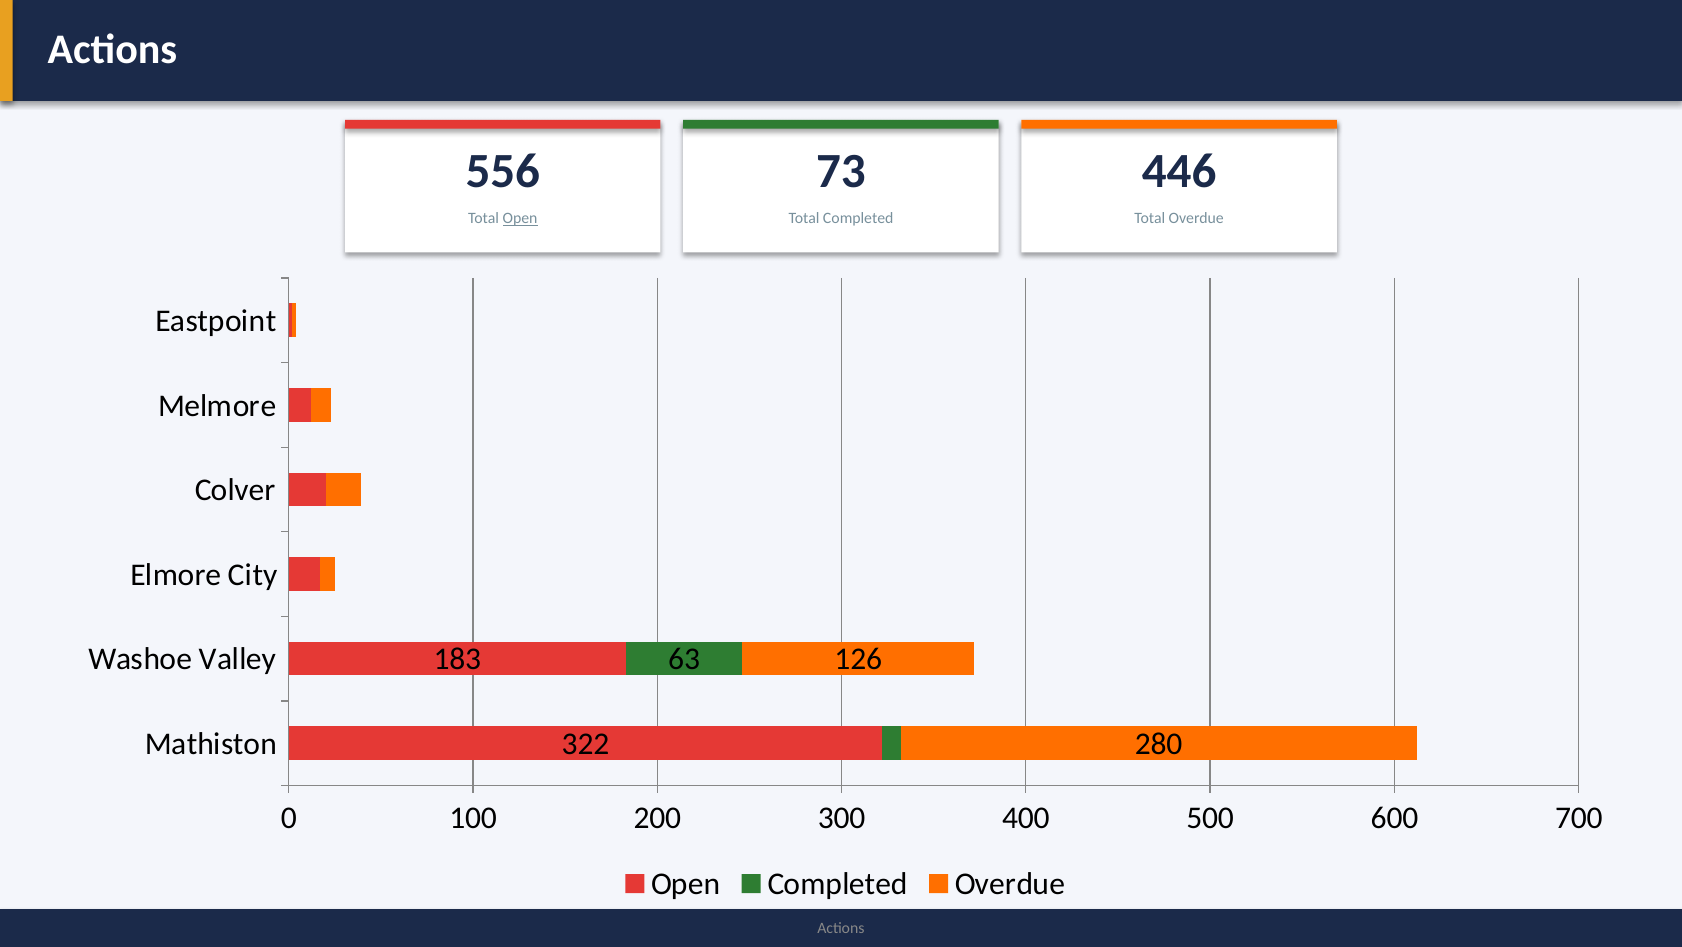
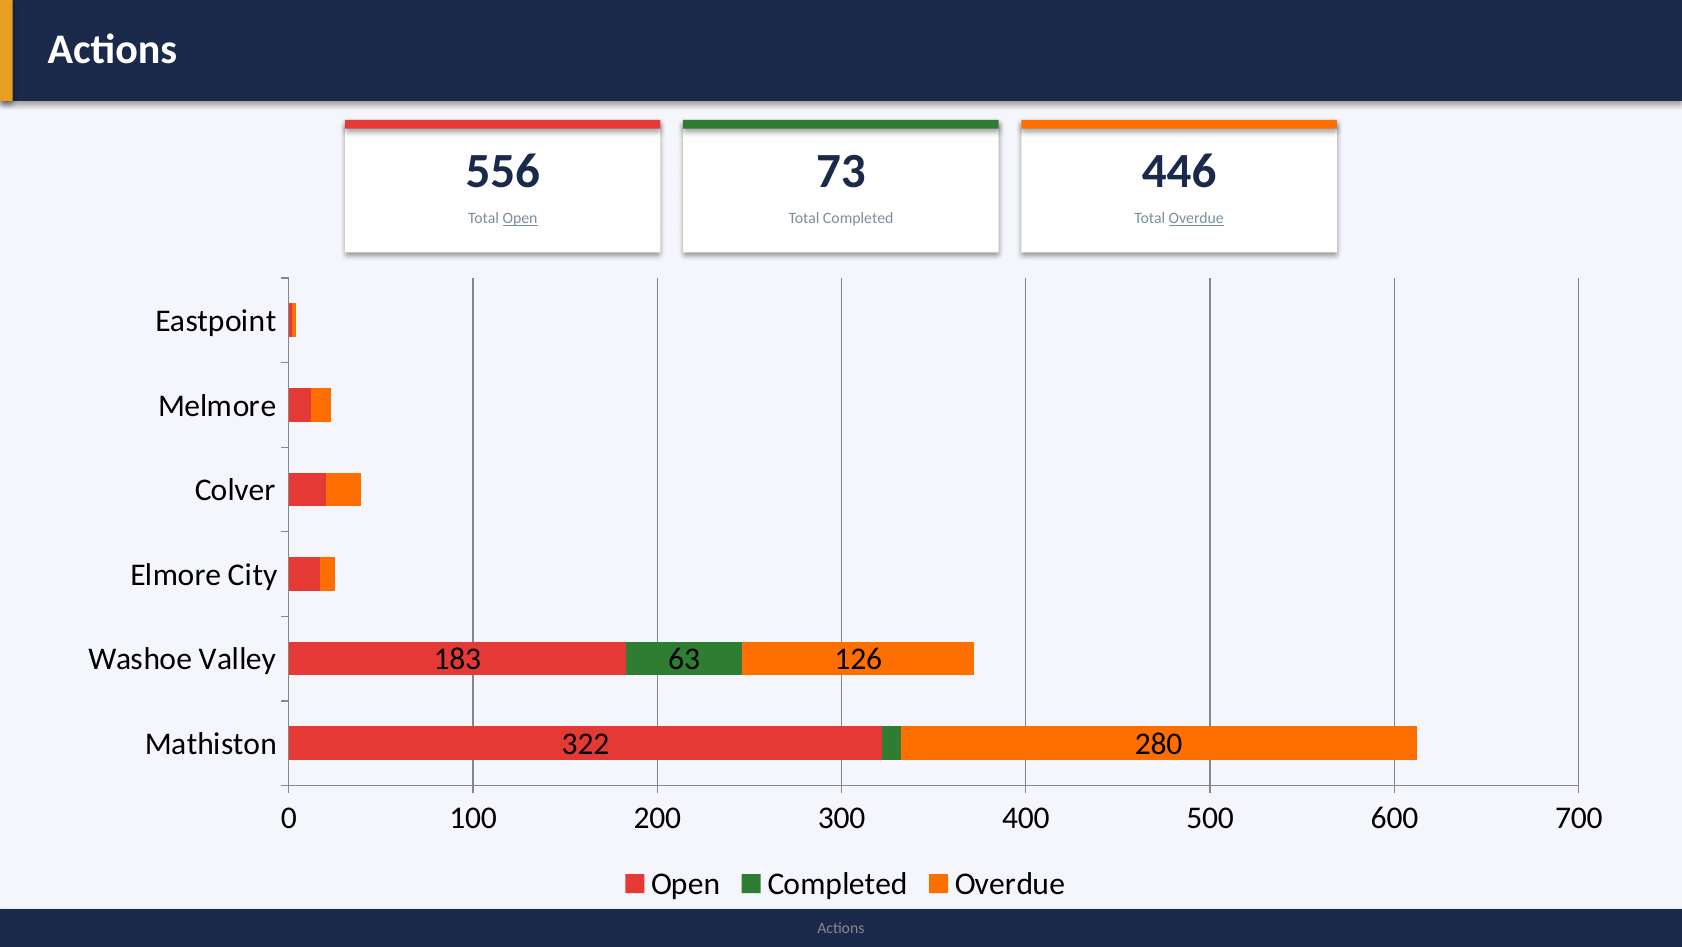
Overdue underline: none -> present (1196, 219)
